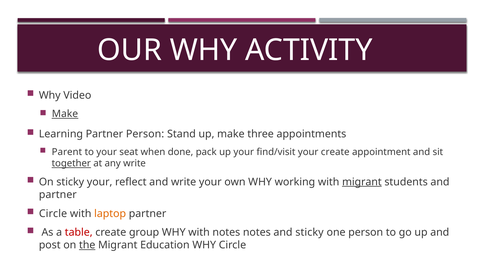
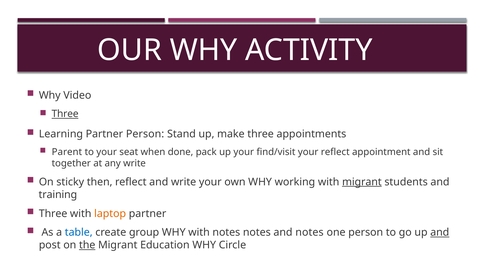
Make: Make -> Three (65, 114)
your create: create -> reflect (335, 152)
together underline: present -> none (71, 164)
sticky your: your -> then (100, 182)
partner: partner -> training (58, 195)
Circle: Circle -> Three (53, 214)
table colour: red -> blue (79, 233)
and sticky: sticky -> notes (309, 233)
and underline: none -> present (440, 233)
